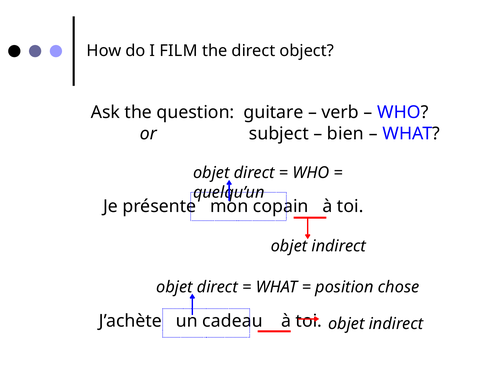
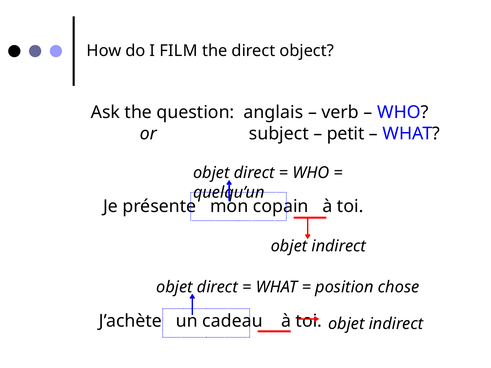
guitare: guitare -> anglais (273, 112)
bien: bien -> petit (346, 134)
